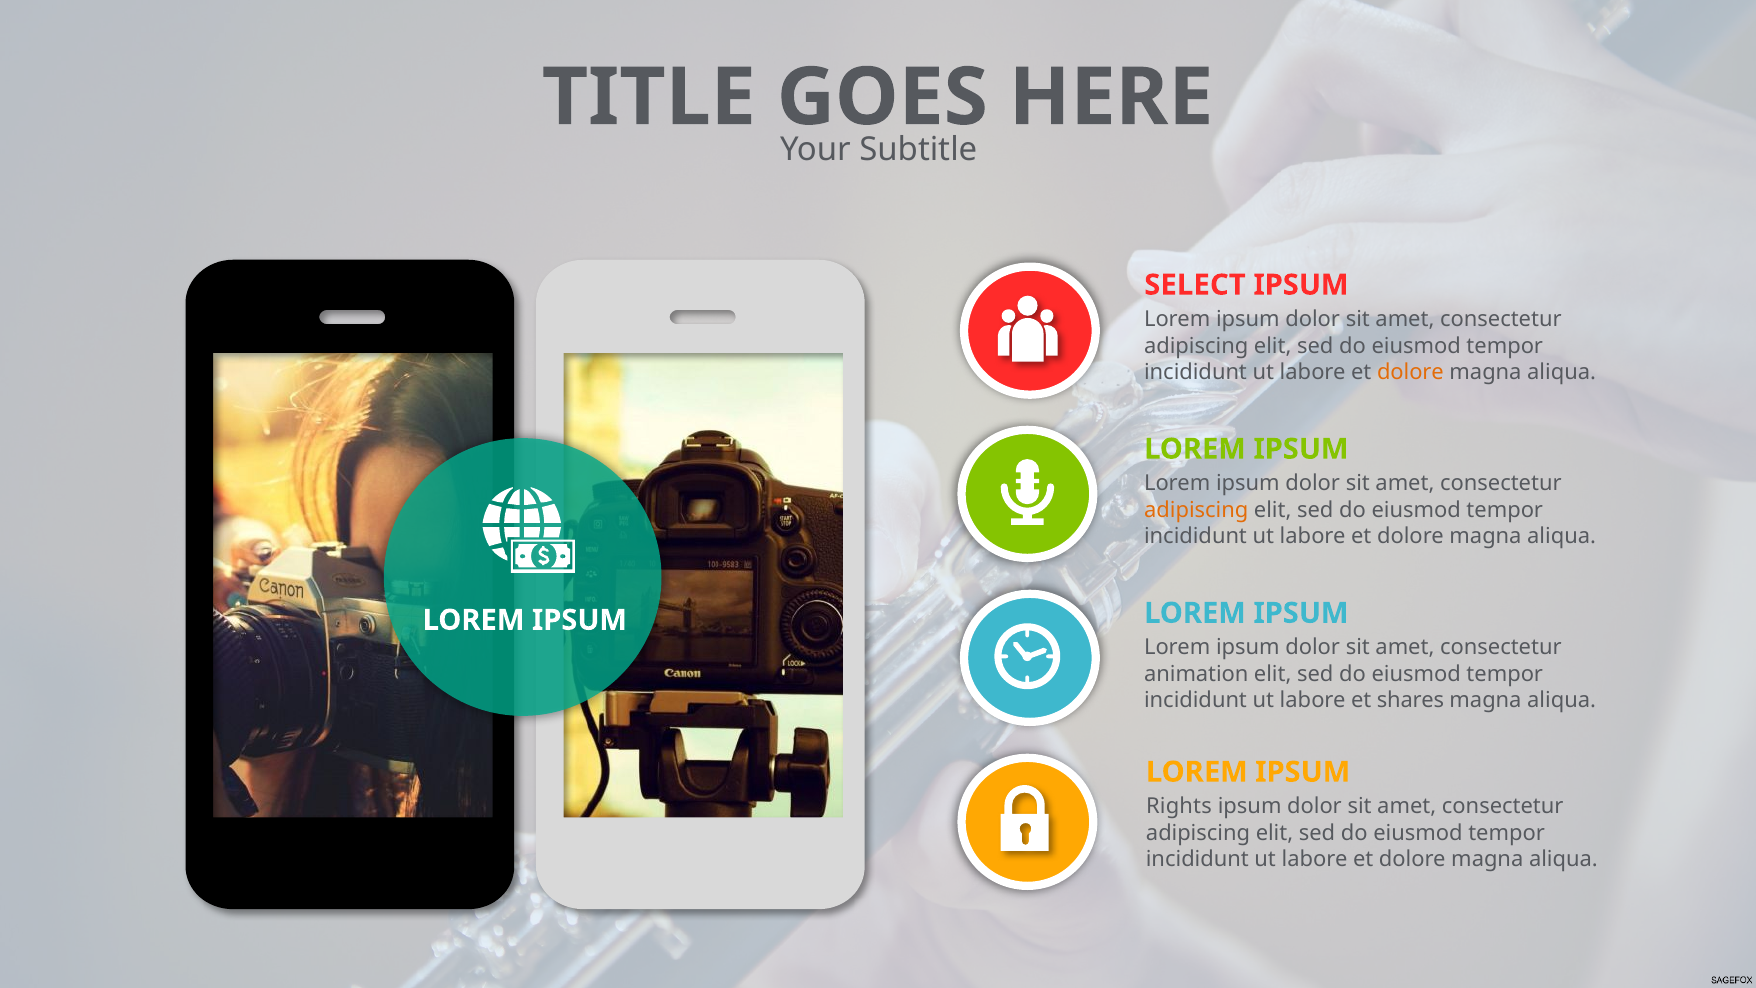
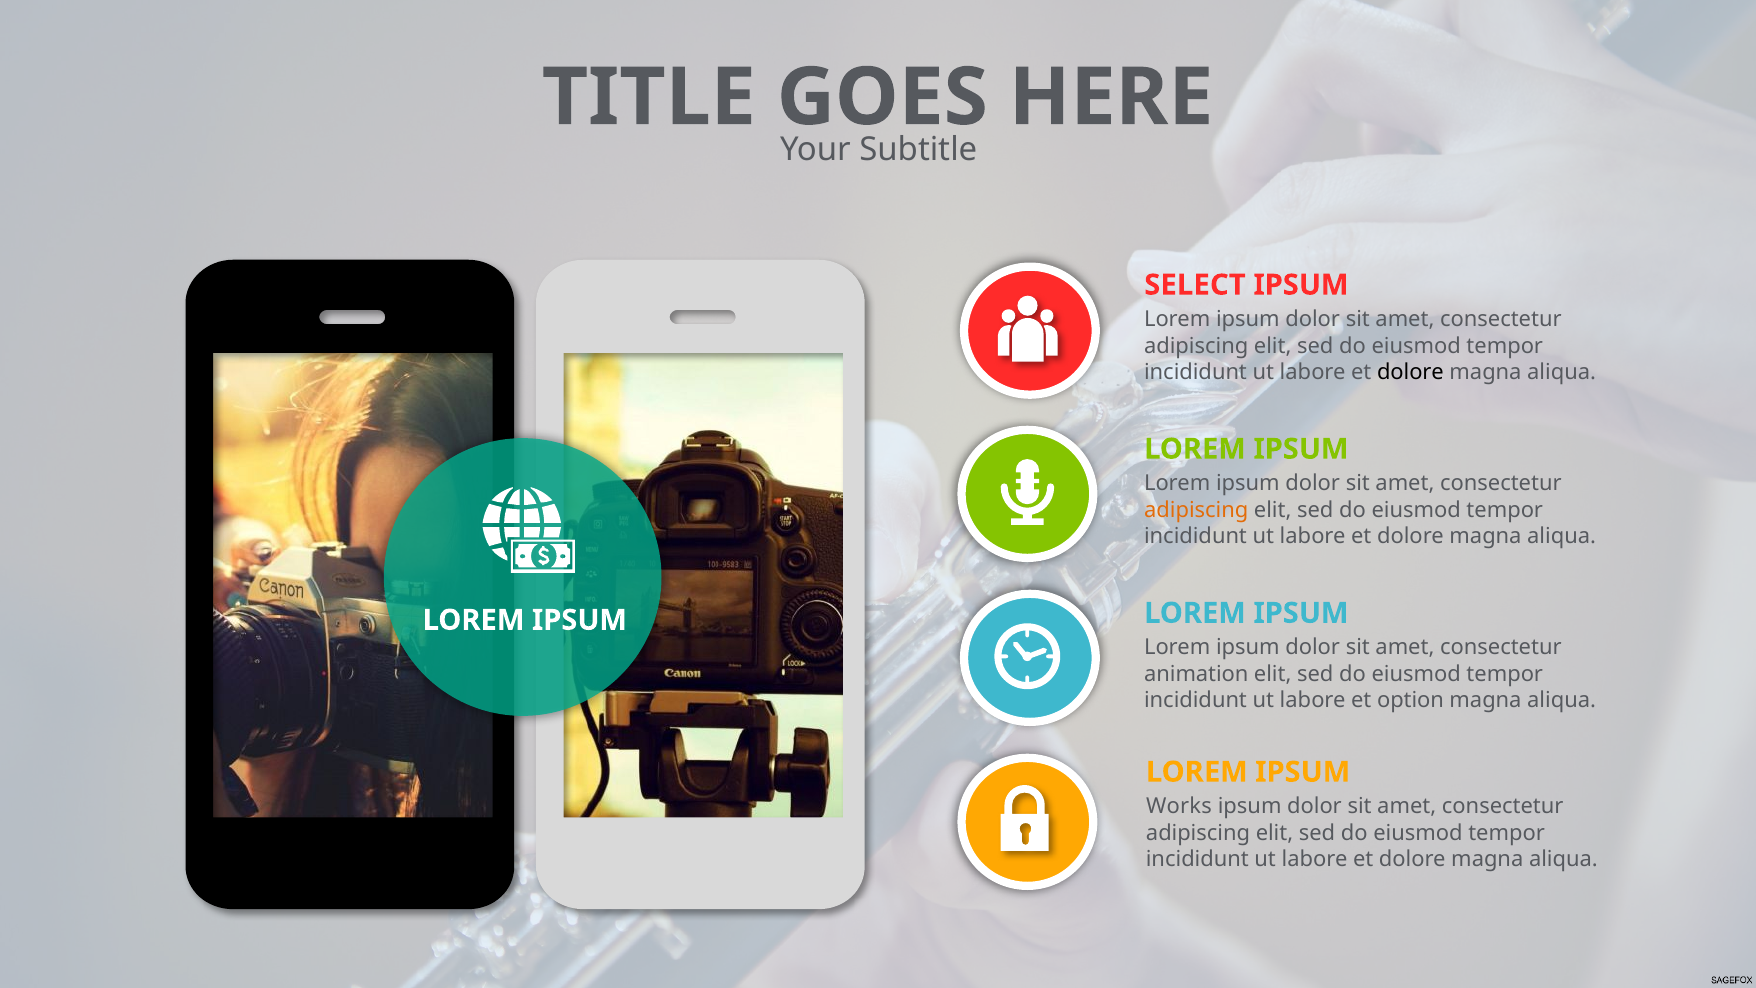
dolore colour: orange -> black (1410, 372)
shares: shares -> option (1410, 700)
Rights: Rights -> Works (1179, 806)
